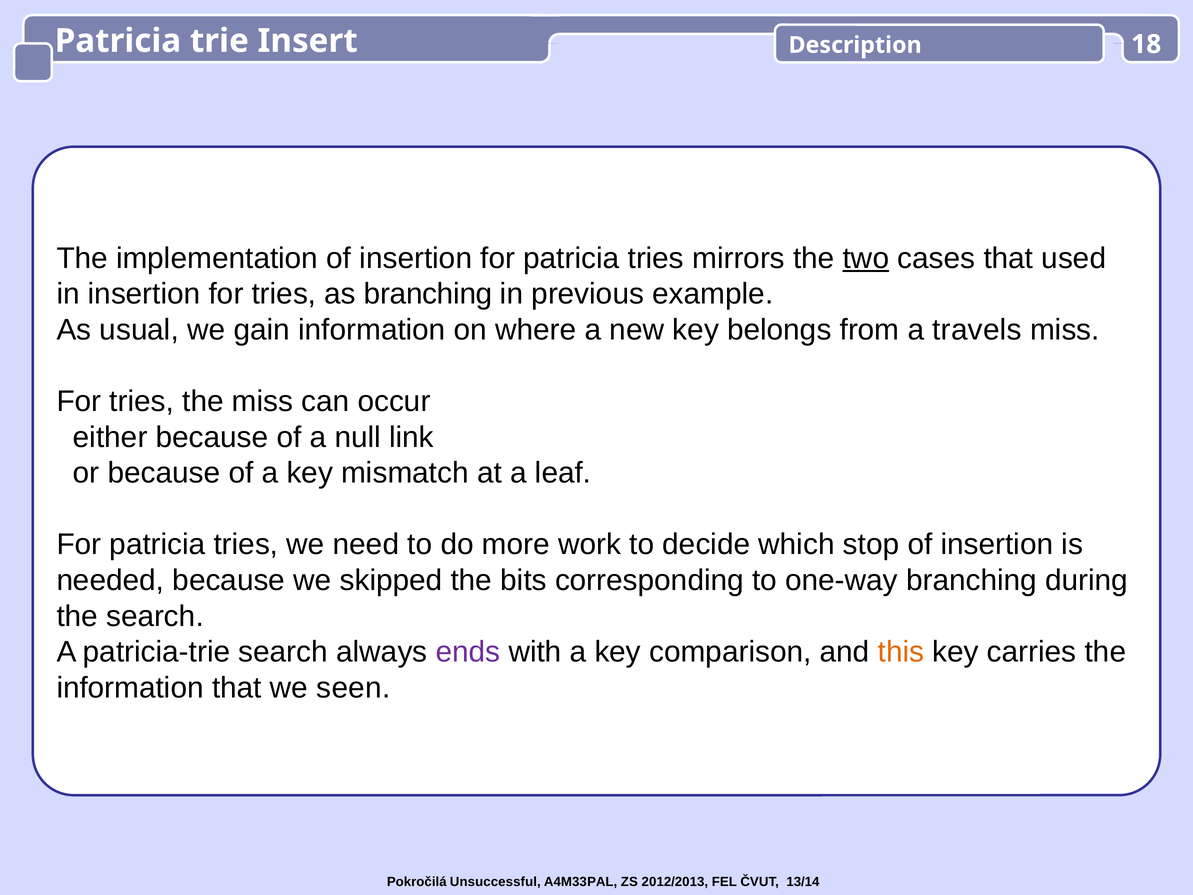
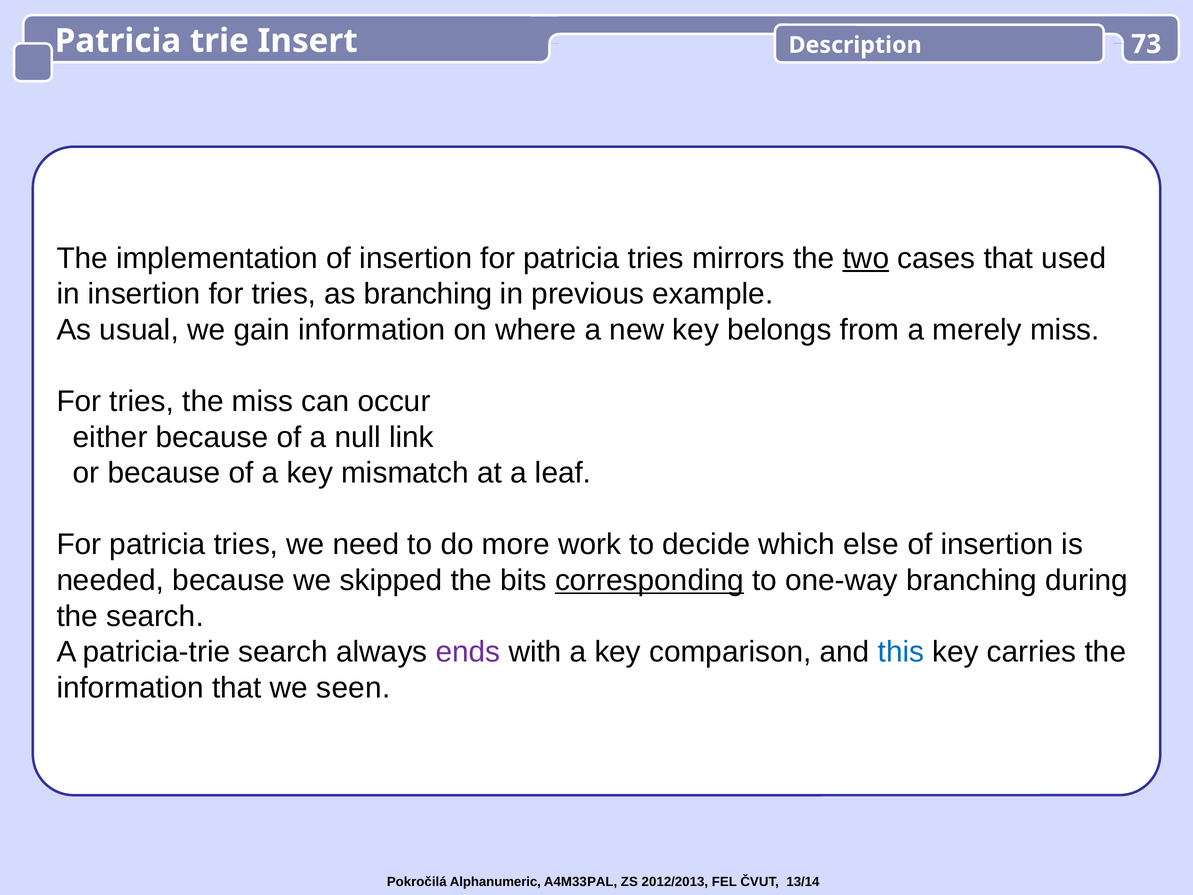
18: 18 -> 73 (1146, 44)
travels: travels -> merely (977, 330)
stop: stop -> else (871, 544)
corresponding underline: none -> present (649, 580)
this colour: orange -> blue (901, 652)
Unsuccessful: Unsuccessful -> Alphanumeric (495, 882)
